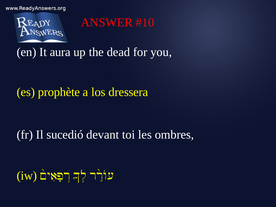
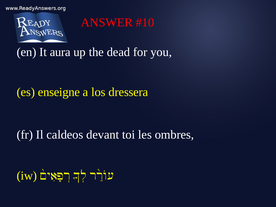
prophète: prophète -> enseigne (59, 92)
sucedió: sucedió -> caldeos (65, 135)
